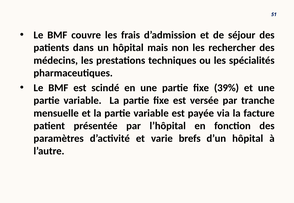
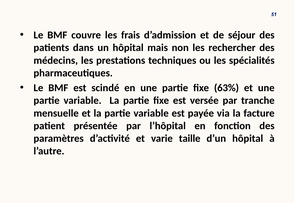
39%: 39% -> 63% (226, 88)
brefs: brefs -> taille (190, 139)
